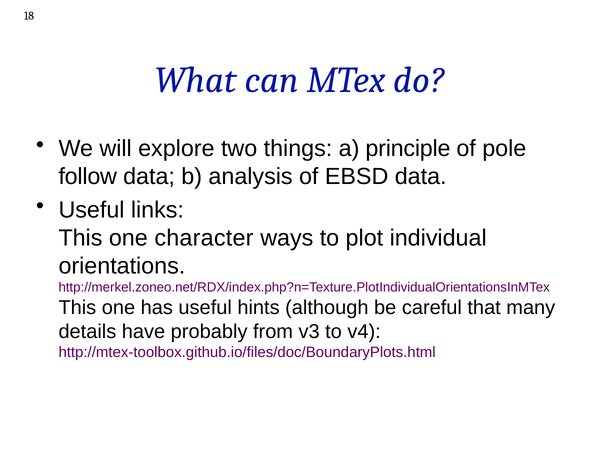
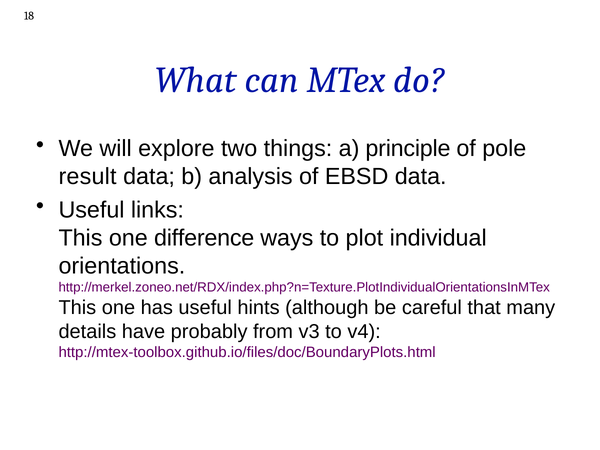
follow: follow -> result (88, 177)
character: character -> difference (204, 238)
